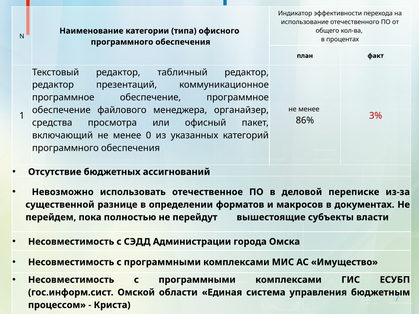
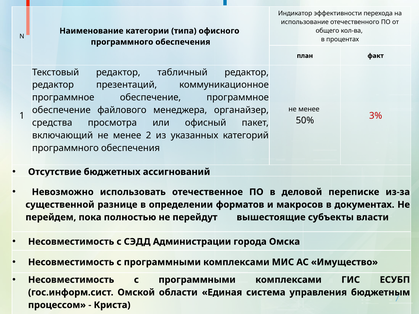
86%: 86% -> 50% (305, 120)
0: 0 -> 2 (149, 136)
